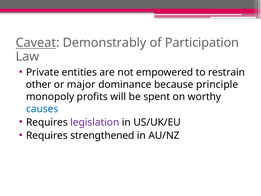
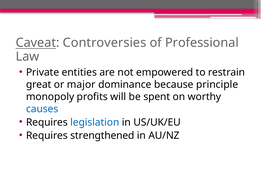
Demonstrably: Demonstrably -> Controversies (105, 43)
Participation: Participation -> Professional (202, 43)
other: other -> great (39, 84)
legislation colour: purple -> blue (95, 122)
